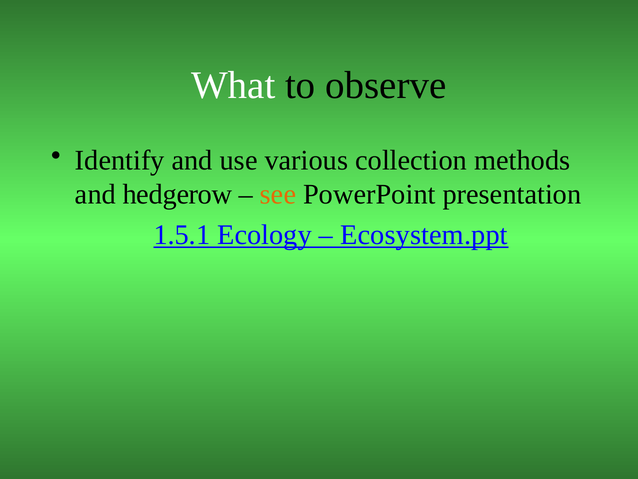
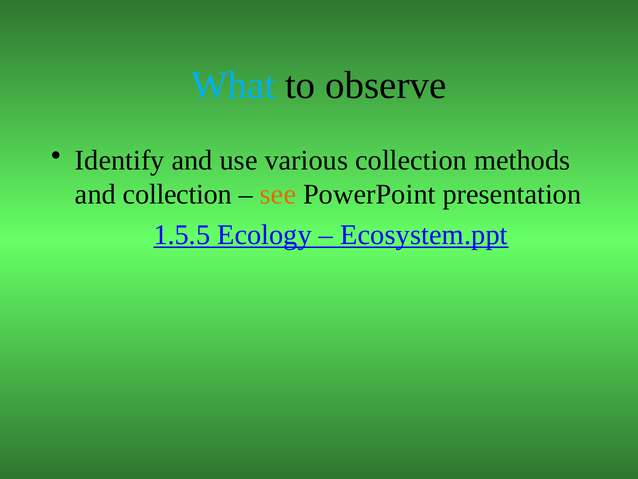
What colour: white -> light blue (233, 85)
and hedgerow: hedgerow -> collection (177, 194)
1.5.1: 1.5.1 -> 1.5.5 (182, 235)
